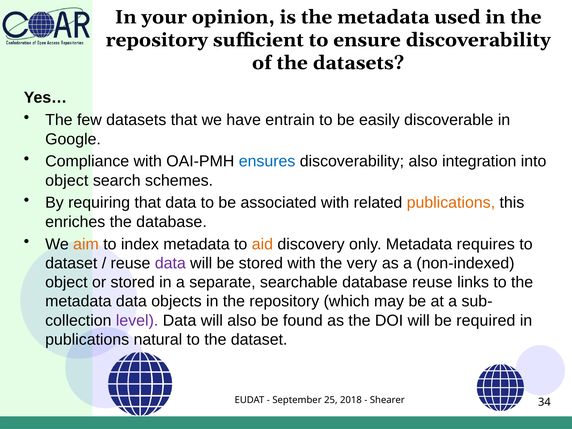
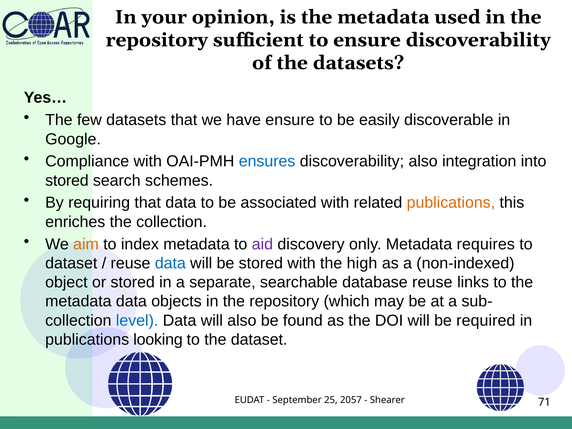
have entrain: entrain -> ensure (290, 120)
object: object -> stored (67, 180)
the database: database -> collection (172, 222)
aid colour: orange -> purple (262, 244)
data colour: purple -> blue (170, 263)
very: very -> high (362, 263)
level colour: purple -> blue (137, 321)
natural: natural -> looking (158, 340)
2018: 2018 -> 2057 (351, 400)
34: 34 -> 71 (544, 402)
